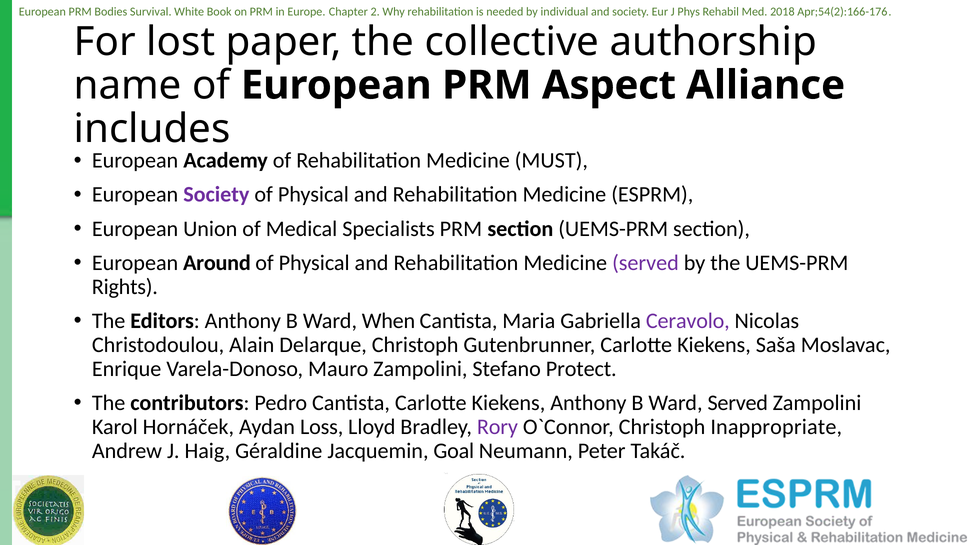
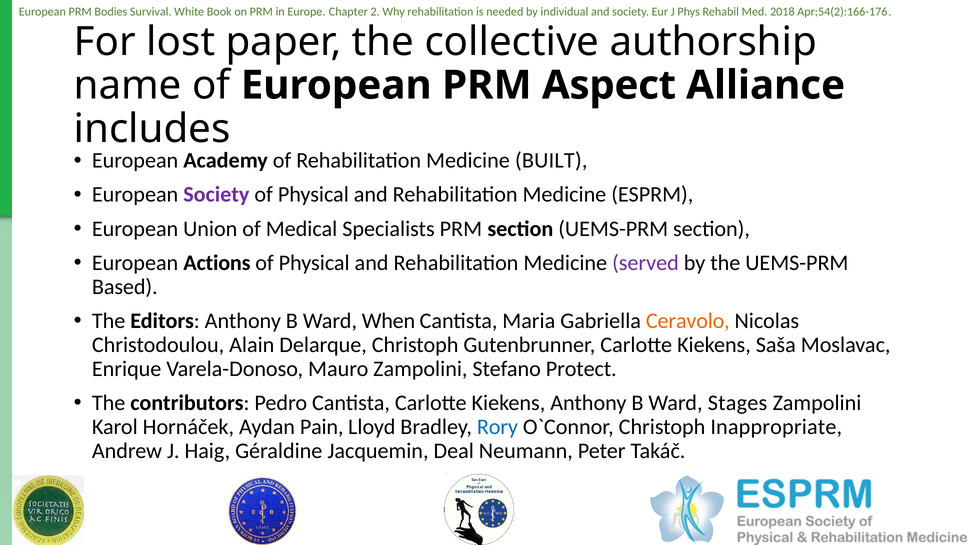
MUST: MUST -> BUILT (551, 160)
Around: Around -> Actions (217, 263)
Rights: Rights -> Based (125, 286)
Ceravolo colour: purple -> orange (688, 321)
Ward Served: Served -> Stages (738, 402)
Loss: Loss -> Pain (322, 426)
Rory colour: purple -> blue (497, 426)
Goal: Goal -> Deal (454, 450)
